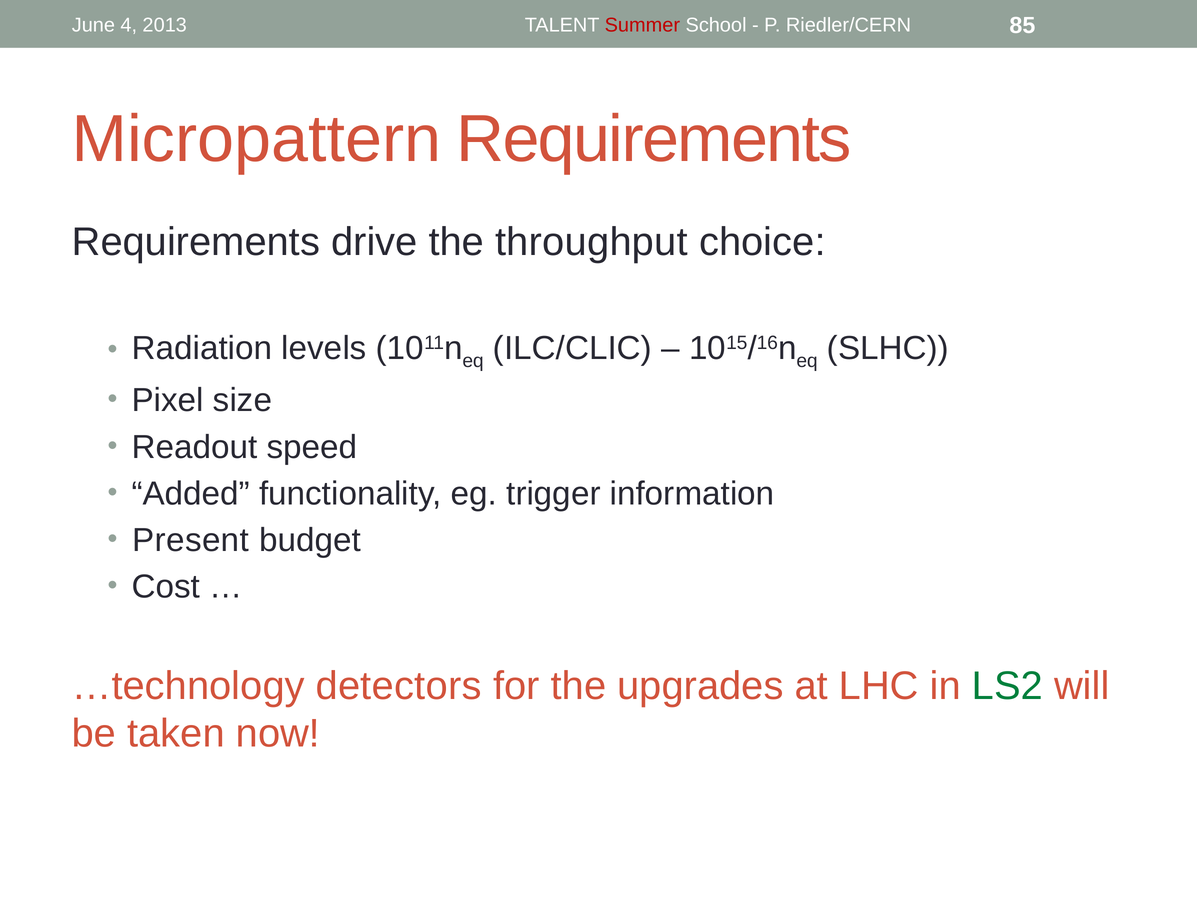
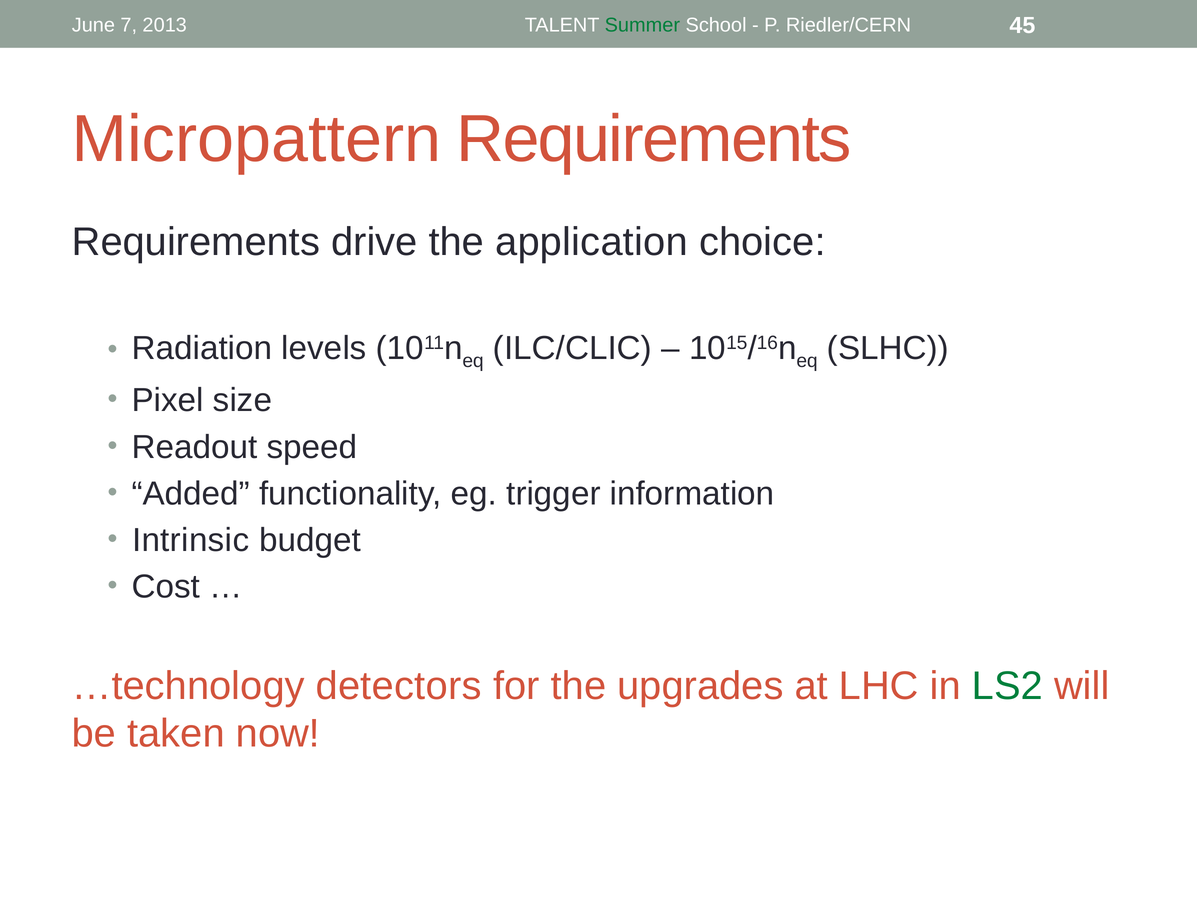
4: 4 -> 7 (129, 25)
Summer colour: red -> green (642, 25)
85: 85 -> 45 (1022, 26)
throughput: throughput -> application (591, 242)
Present: Present -> Intrinsic (191, 540)
